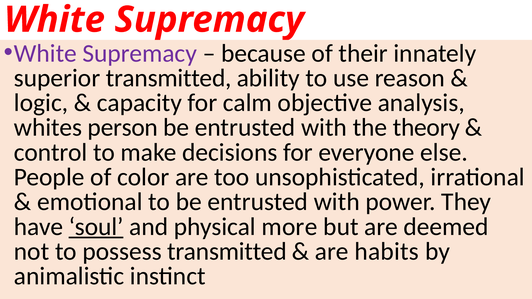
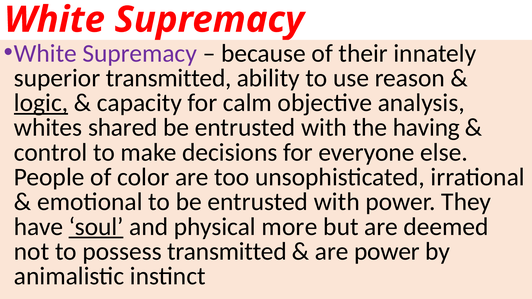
logic underline: none -> present (41, 103)
person: person -> shared (123, 128)
theory: theory -> having (426, 128)
are habits: habits -> power (387, 252)
